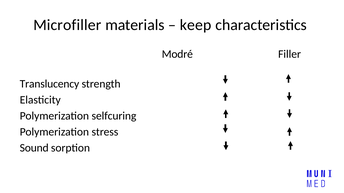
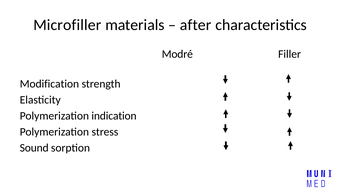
keep: keep -> after (196, 25)
Translucency: Translucency -> Modification (49, 84)
selfcuring: selfcuring -> indication (114, 116)
